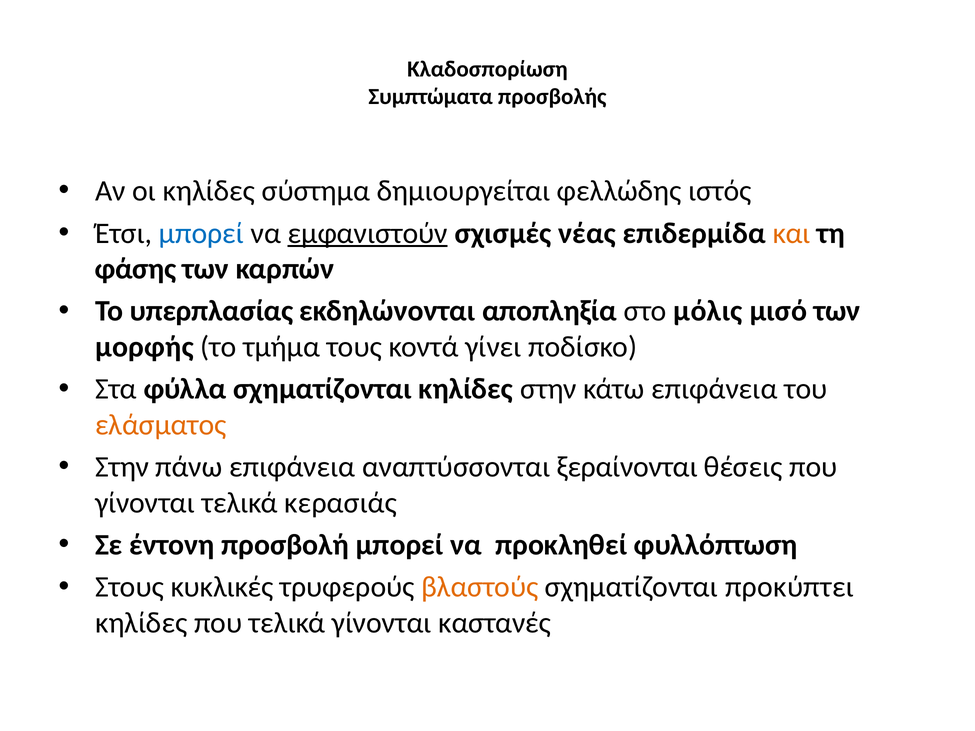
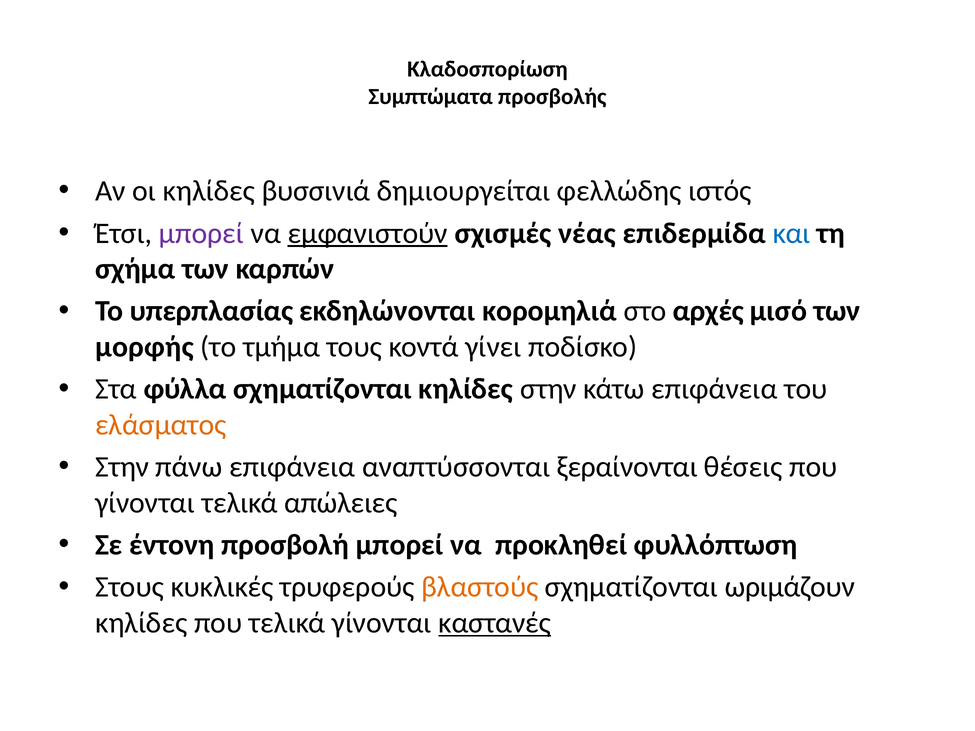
σύστημα: σύστημα -> βυσσινιά (316, 191)
μπορεί colour: blue -> purple (201, 233)
και colour: orange -> blue (792, 233)
φάσης: φάσης -> σχήμα (135, 269)
αποπληξία: αποπληξία -> κορομηλιά (549, 311)
μόλις: μόλις -> αρχές (708, 311)
κερασιάς: κερασιάς -> απώλειες (341, 503)
προκύπτει: προκύπτει -> ωριμάζουν (790, 587)
καστανές underline: none -> present (495, 623)
